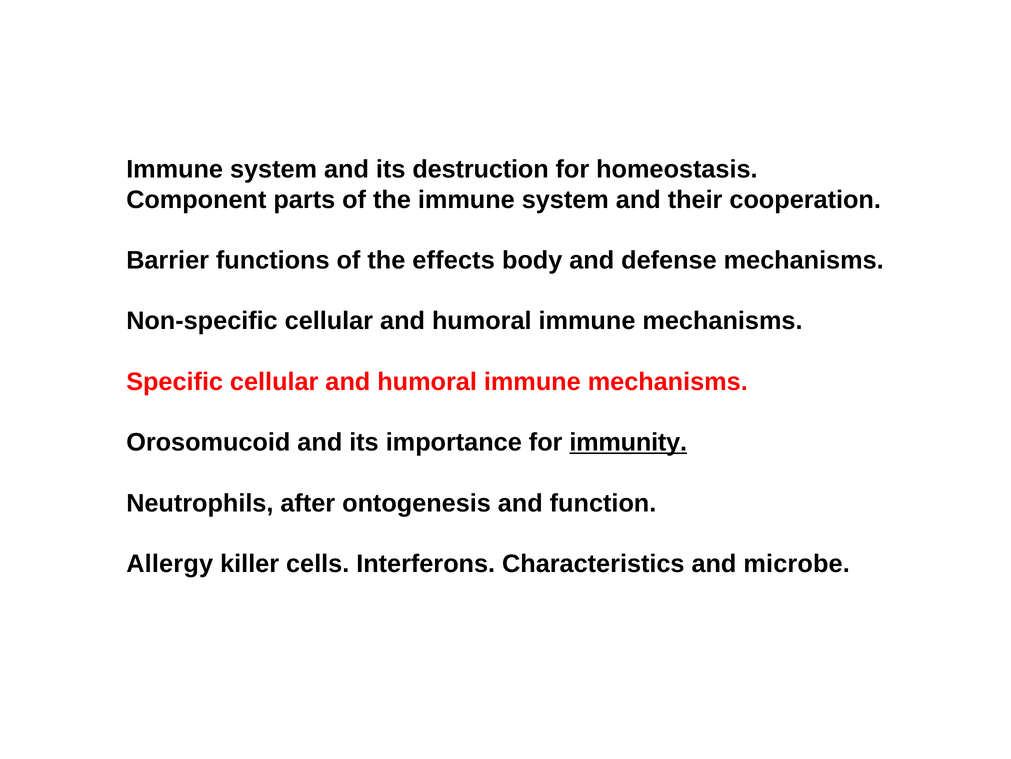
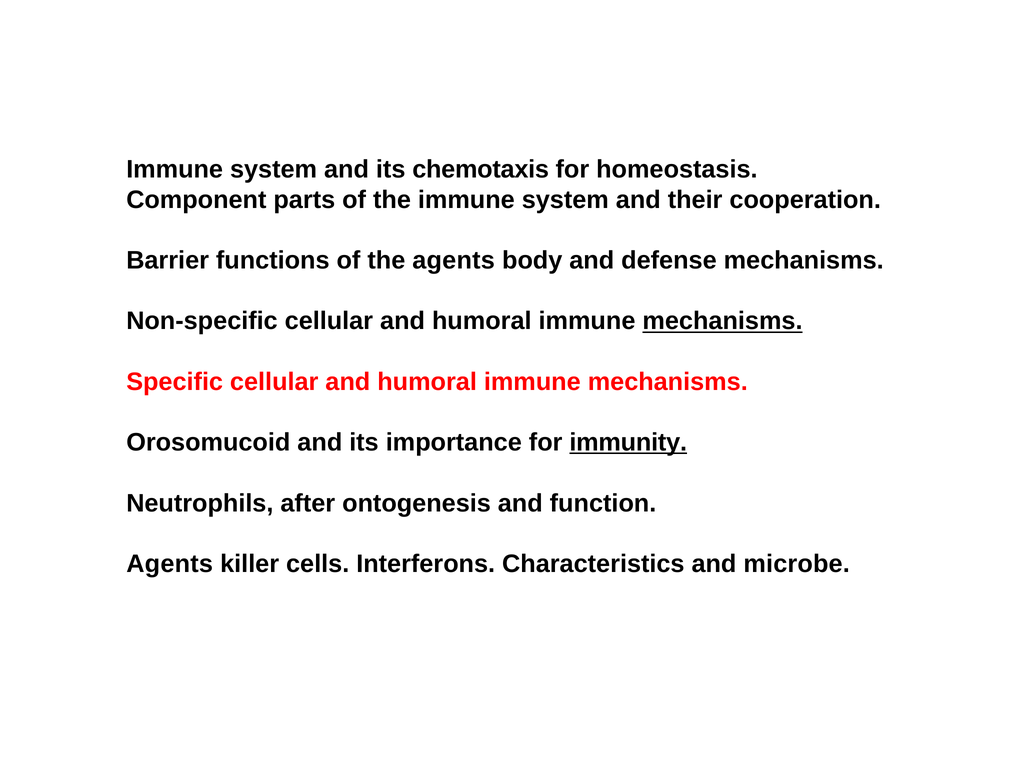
destruction: destruction -> chemotaxis (481, 169)
the effects: effects -> agents (454, 260)
mechanisms underline: none -> present (723, 321)
Allergy: Allergy -> Agents (170, 563)
